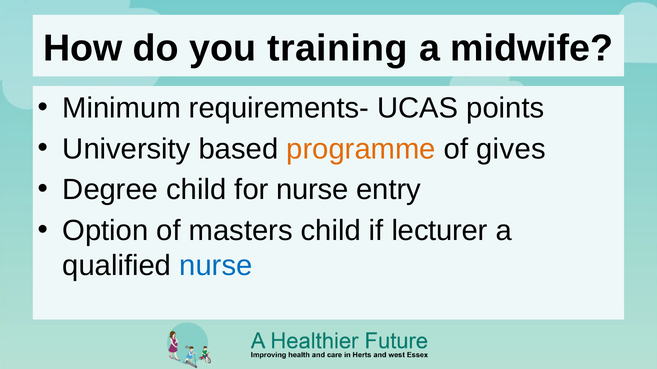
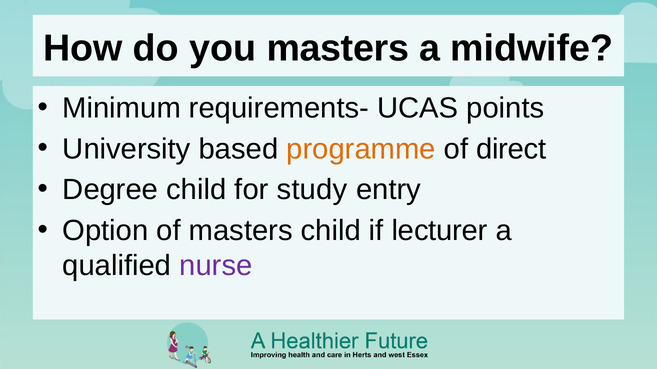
you training: training -> masters (338, 48)
gives: gives -> direct (511, 149)
for nurse: nurse -> study (312, 190)
nurse colour: blue -> purple (216, 266)
